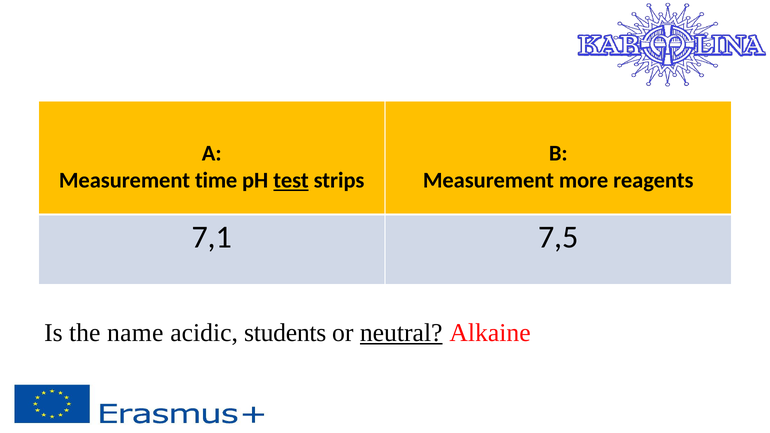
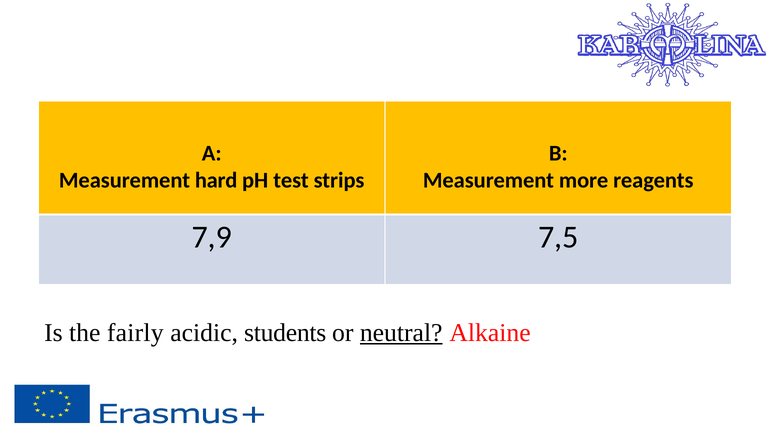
time: time -> hard (216, 181)
test underline: present -> none (291, 181)
7,1: 7,1 -> 7,9 (212, 237)
name: name -> fairly (135, 333)
